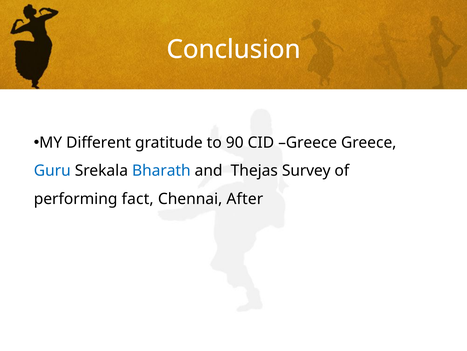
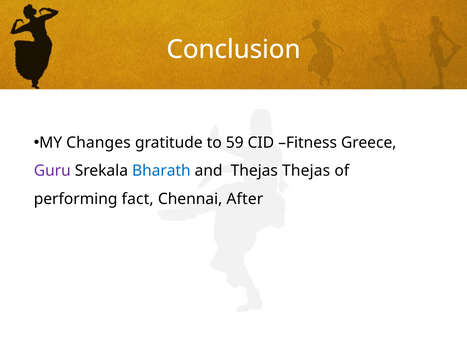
Different: Different -> Changes (98, 142)
90: 90 -> 59 (235, 142)
CID Greece: Greece -> Fitness (308, 142)
Guru colour: blue -> purple (52, 170)
Thejas Survey: Survey -> Thejas (306, 170)
